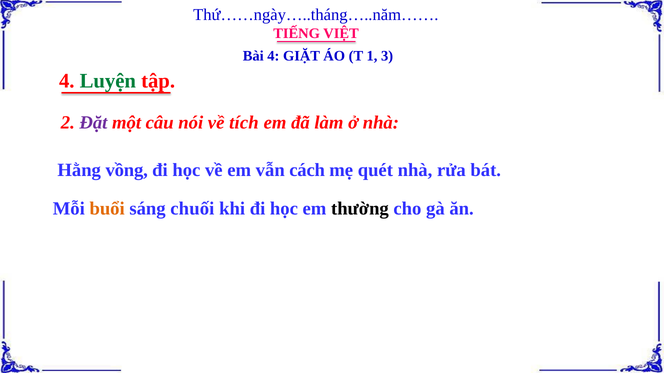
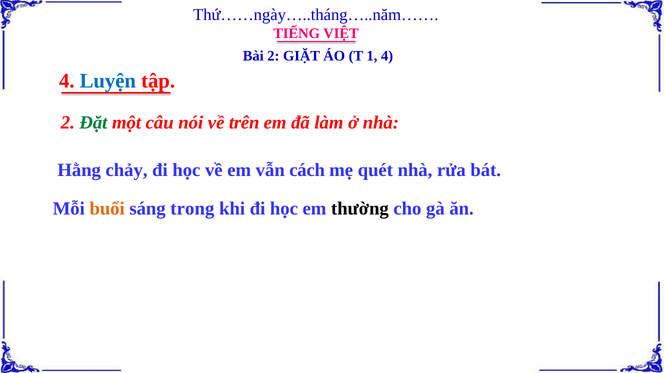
Bài 4: 4 -> 2 (273, 56)
1 3: 3 -> 4 (387, 56)
Luyện colour: green -> blue (108, 81)
Đặt colour: purple -> green (93, 123)
tích: tích -> trên (244, 123)
vồng: vồng -> chảy (127, 170)
chuối: chuối -> trong (192, 209)
